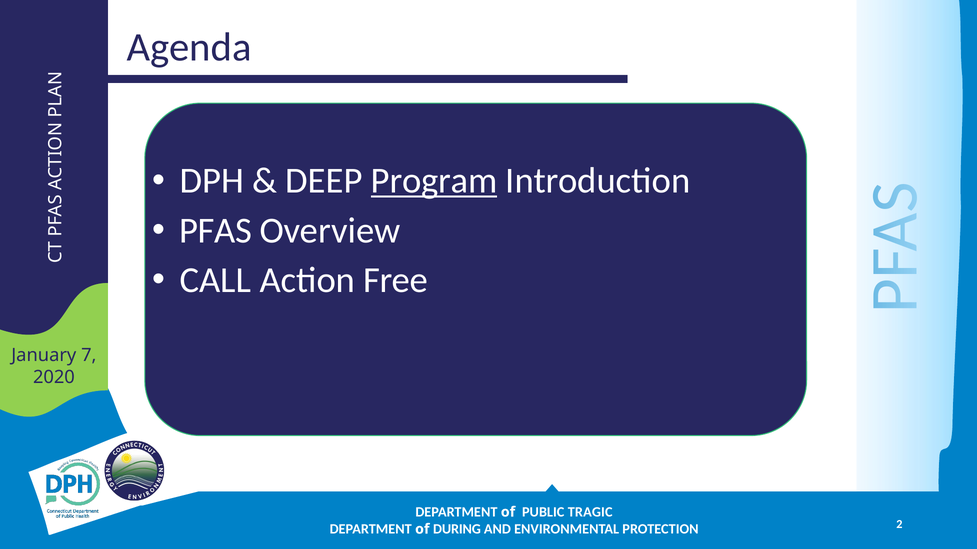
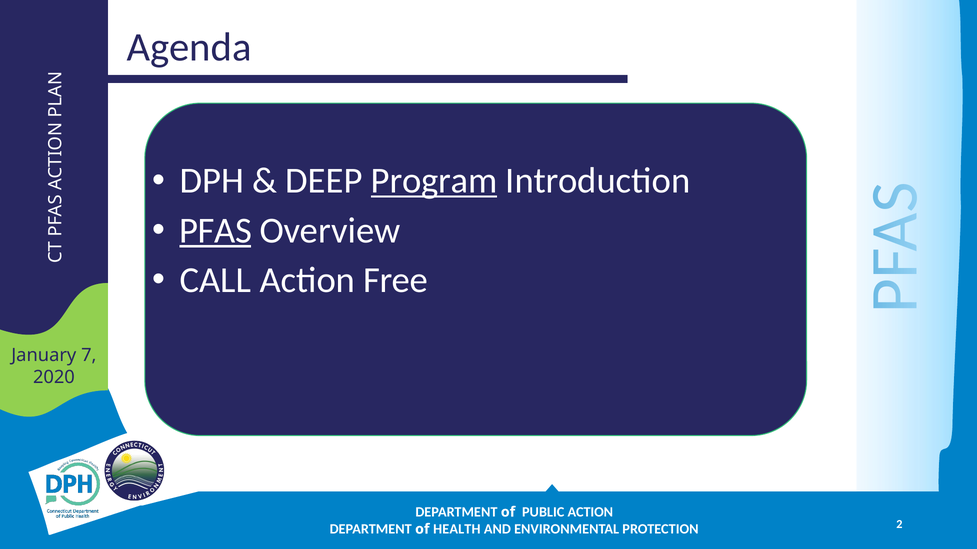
PFAS underline: none -> present (216, 231)
PUBLIC TRAGIC: TRAGIC -> ACTION (590, 512)
DURING: DURING -> HEALTH (457, 530)
